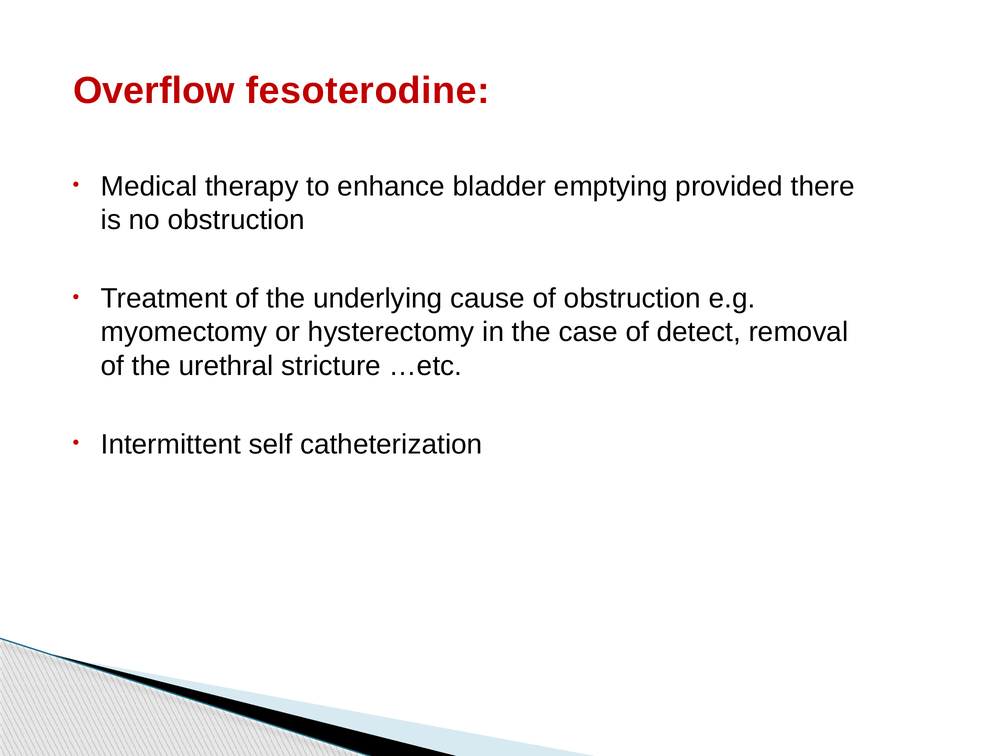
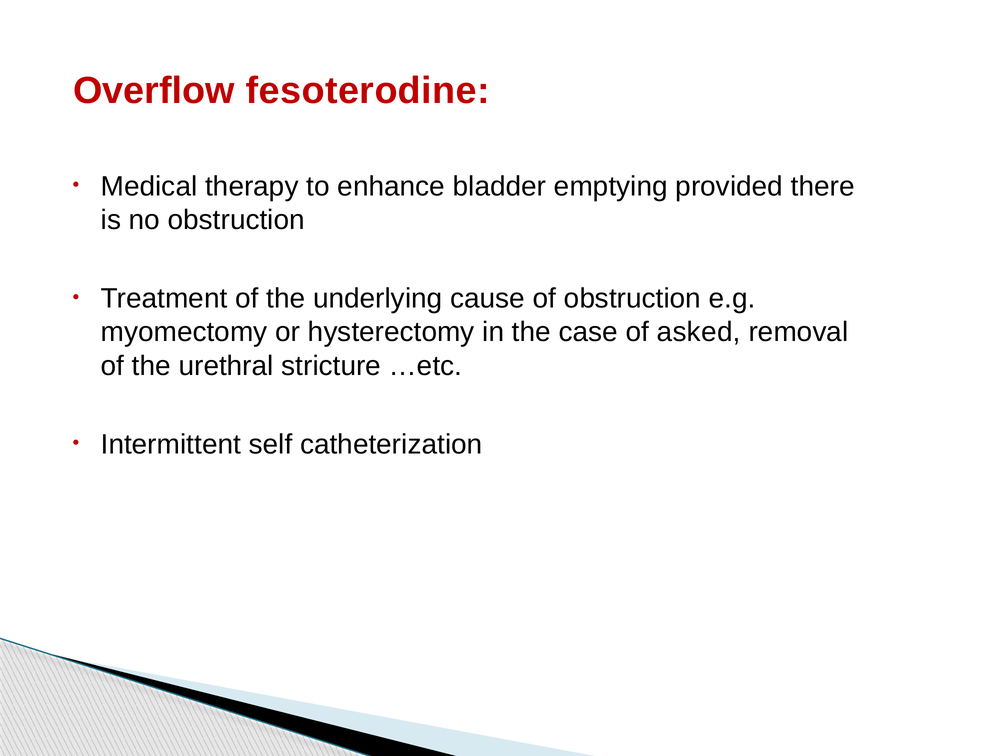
detect: detect -> asked (699, 332)
